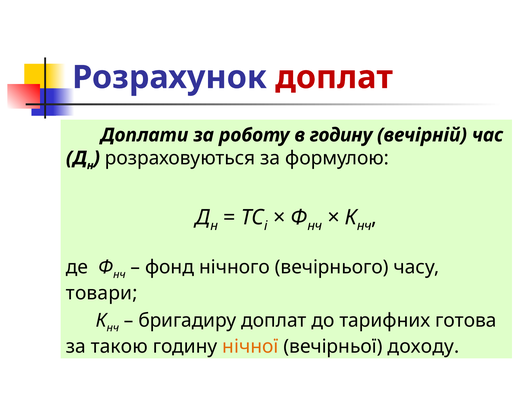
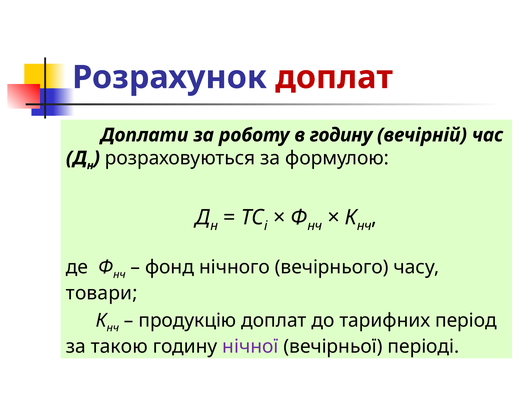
бригадиру: бригадиру -> продукцію (187, 321)
готова: готова -> період (466, 321)
нічної colour: orange -> purple (250, 347)
доходу: доходу -> періоді (423, 347)
